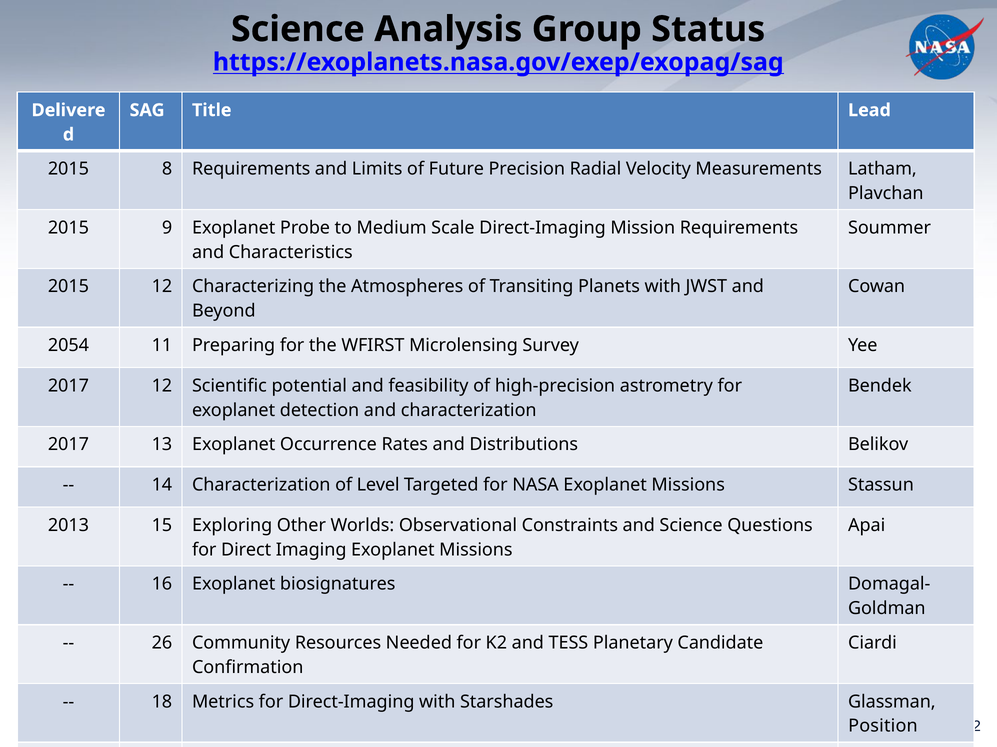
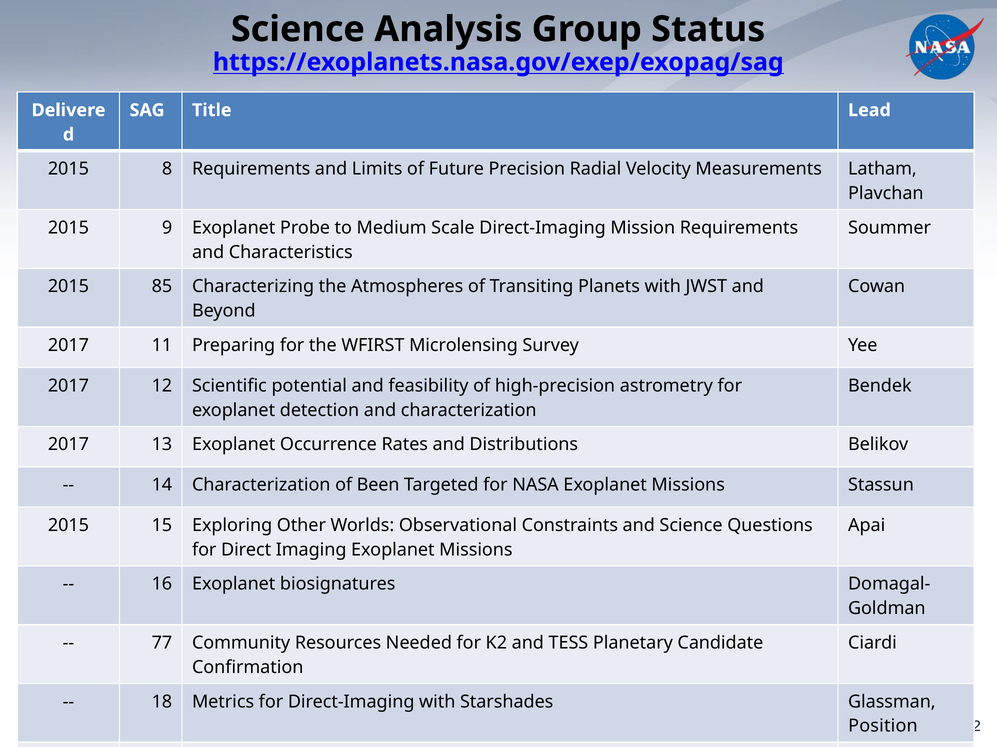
2015 12: 12 -> 85 (162, 287)
2054: 2054 -> 2017 (68, 346)
Level: Level -> Been (378, 485)
2013: 2013 -> 2015 (68, 526)
26: 26 -> 77 (162, 643)
